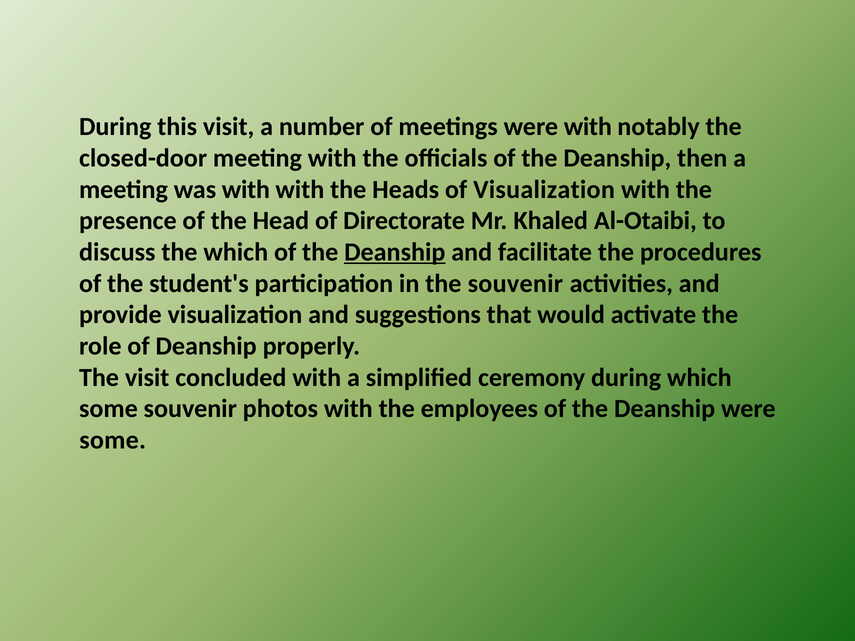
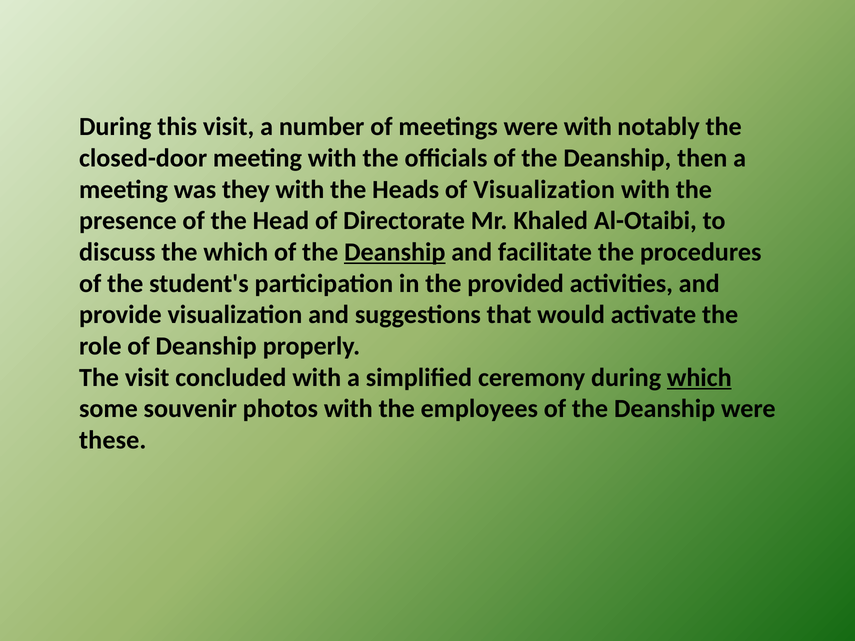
was with: with -> they (246, 190)
the souvenir: souvenir -> provided (516, 284)
which underline: none -> present (699, 378)
some: some -> these (113, 440)
